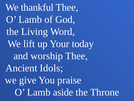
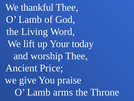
Idols: Idols -> Price (51, 68)
aside: aside -> arms (63, 92)
